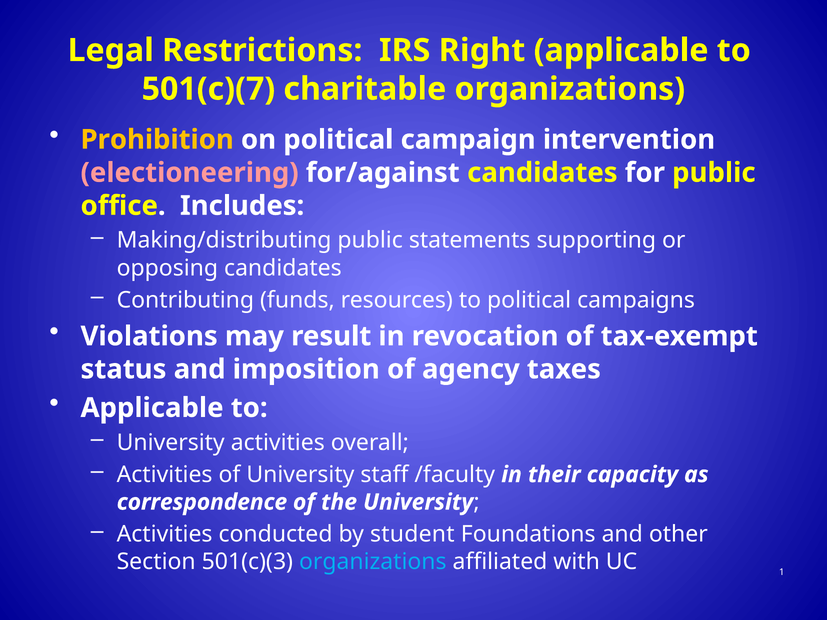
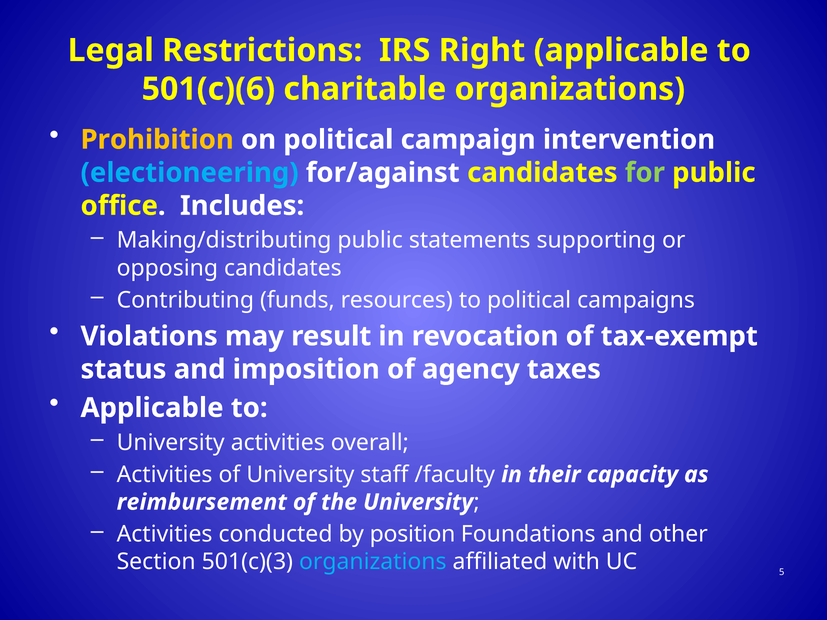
501(c)(7: 501(c)(7 -> 501(c)(6 (208, 89)
electioneering colour: pink -> light blue (190, 173)
for colour: white -> light green (645, 173)
correspondence: correspondence -> reimbursement (202, 502)
student: student -> position (413, 535)
1: 1 -> 5 (782, 572)
